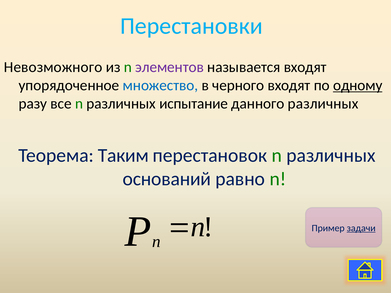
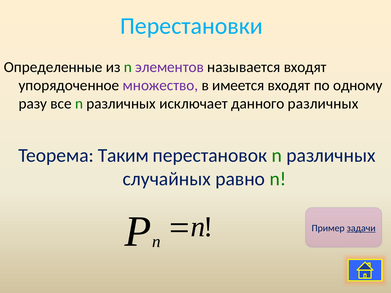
Невозможного: Невозможного -> Определенные (53, 67)
множество colour: blue -> purple (160, 85)
черного: черного -> имеется (238, 85)
одному underline: present -> none (358, 85)
испытание: испытание -> исключает (194, 104)
оснований: оснований -> случайных (167, 179)
